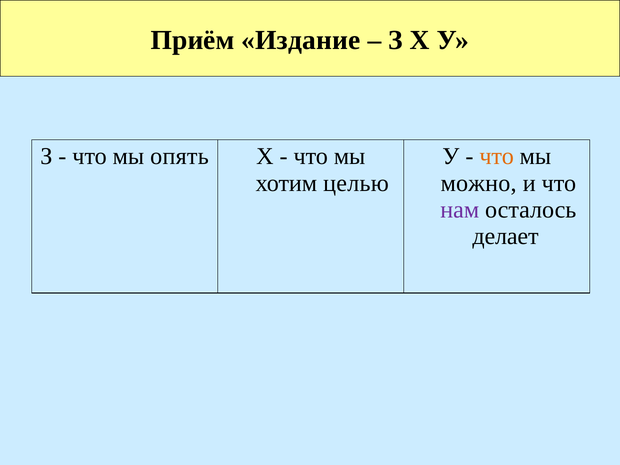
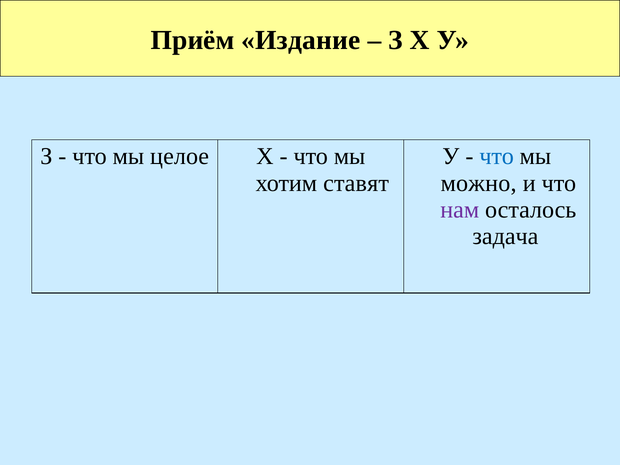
опять: опять -> целое (180, 156)
что colour: orange -> blue (497, 156)
целью: целью -> ставят (356, 183)
делает: делает -> задача (505, 236)
